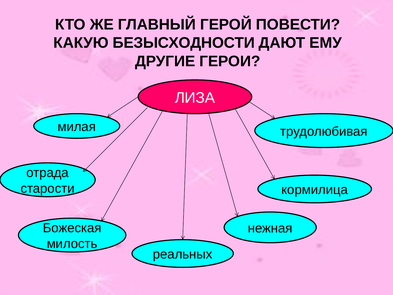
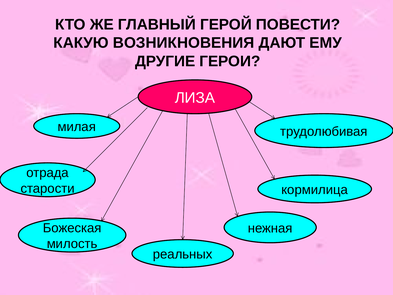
БЕЗЫСХОДНОСТИ: БЕЗЫСХОДНОСТИ -> ВОЗНИКНОВЕНИЯ (184, 43)
